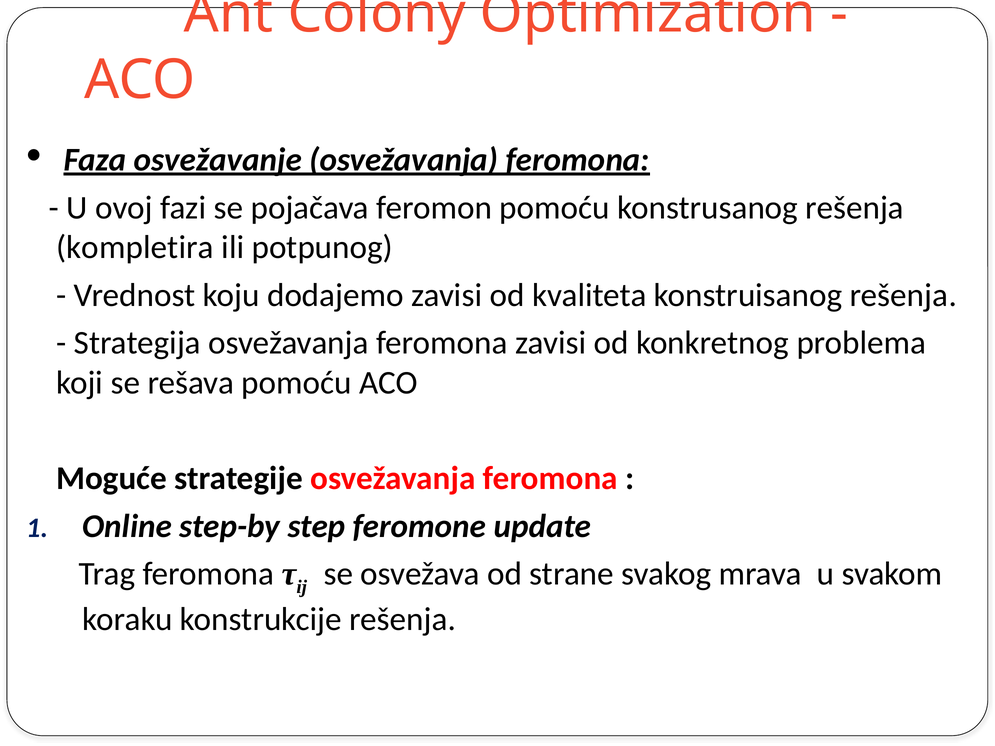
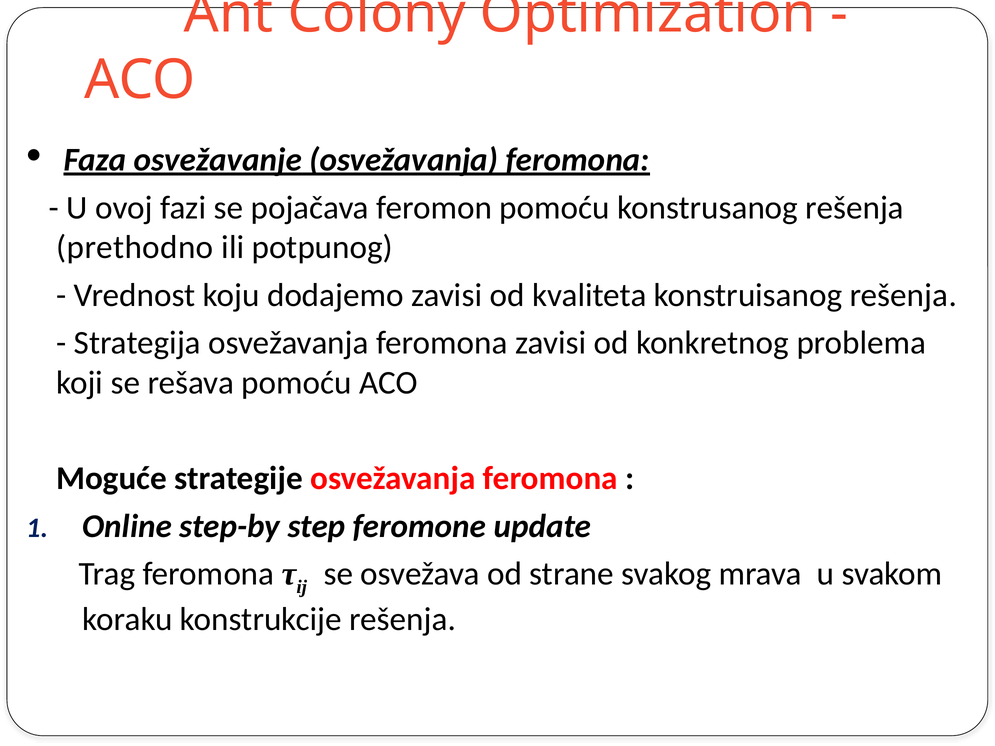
kompletira: kompletira -> prethodno (135, 247)
